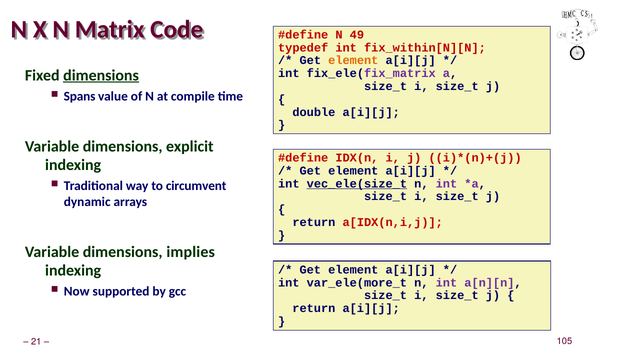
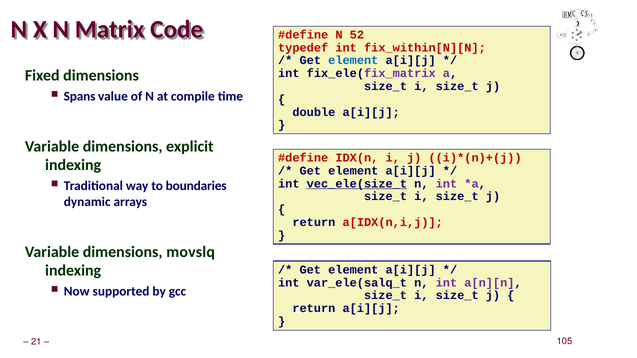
49: 49 -> 52 (357, 35)
element colour: orange -> blue (353, 61)
dimensions underline: present -> none (101, 75)
circumvent: circumvent -> boundaries (196, 186)
implies: implies -> movslq (191, 252)
var_ele(more_t: var_ele(more_t -> var_ele(salq_t (357, 283)
